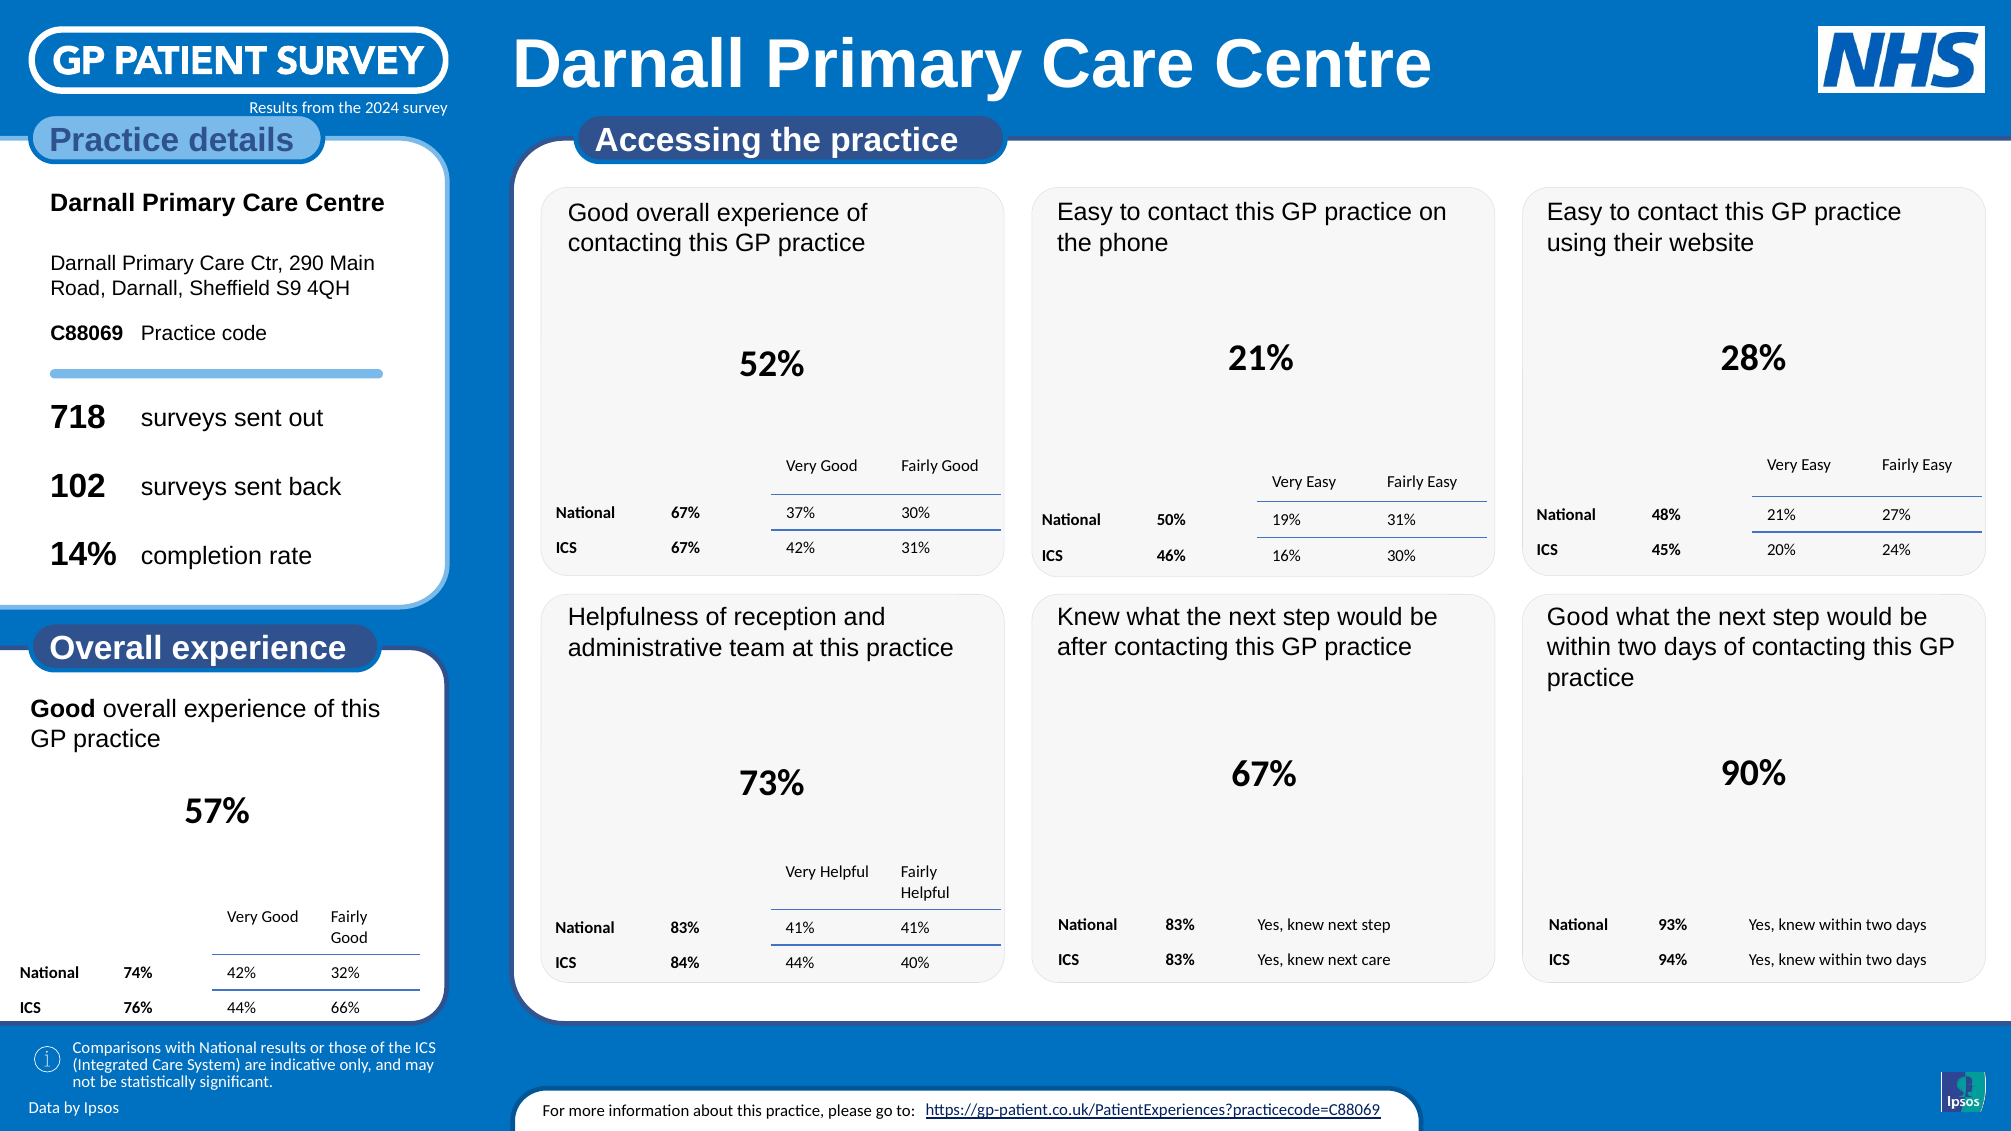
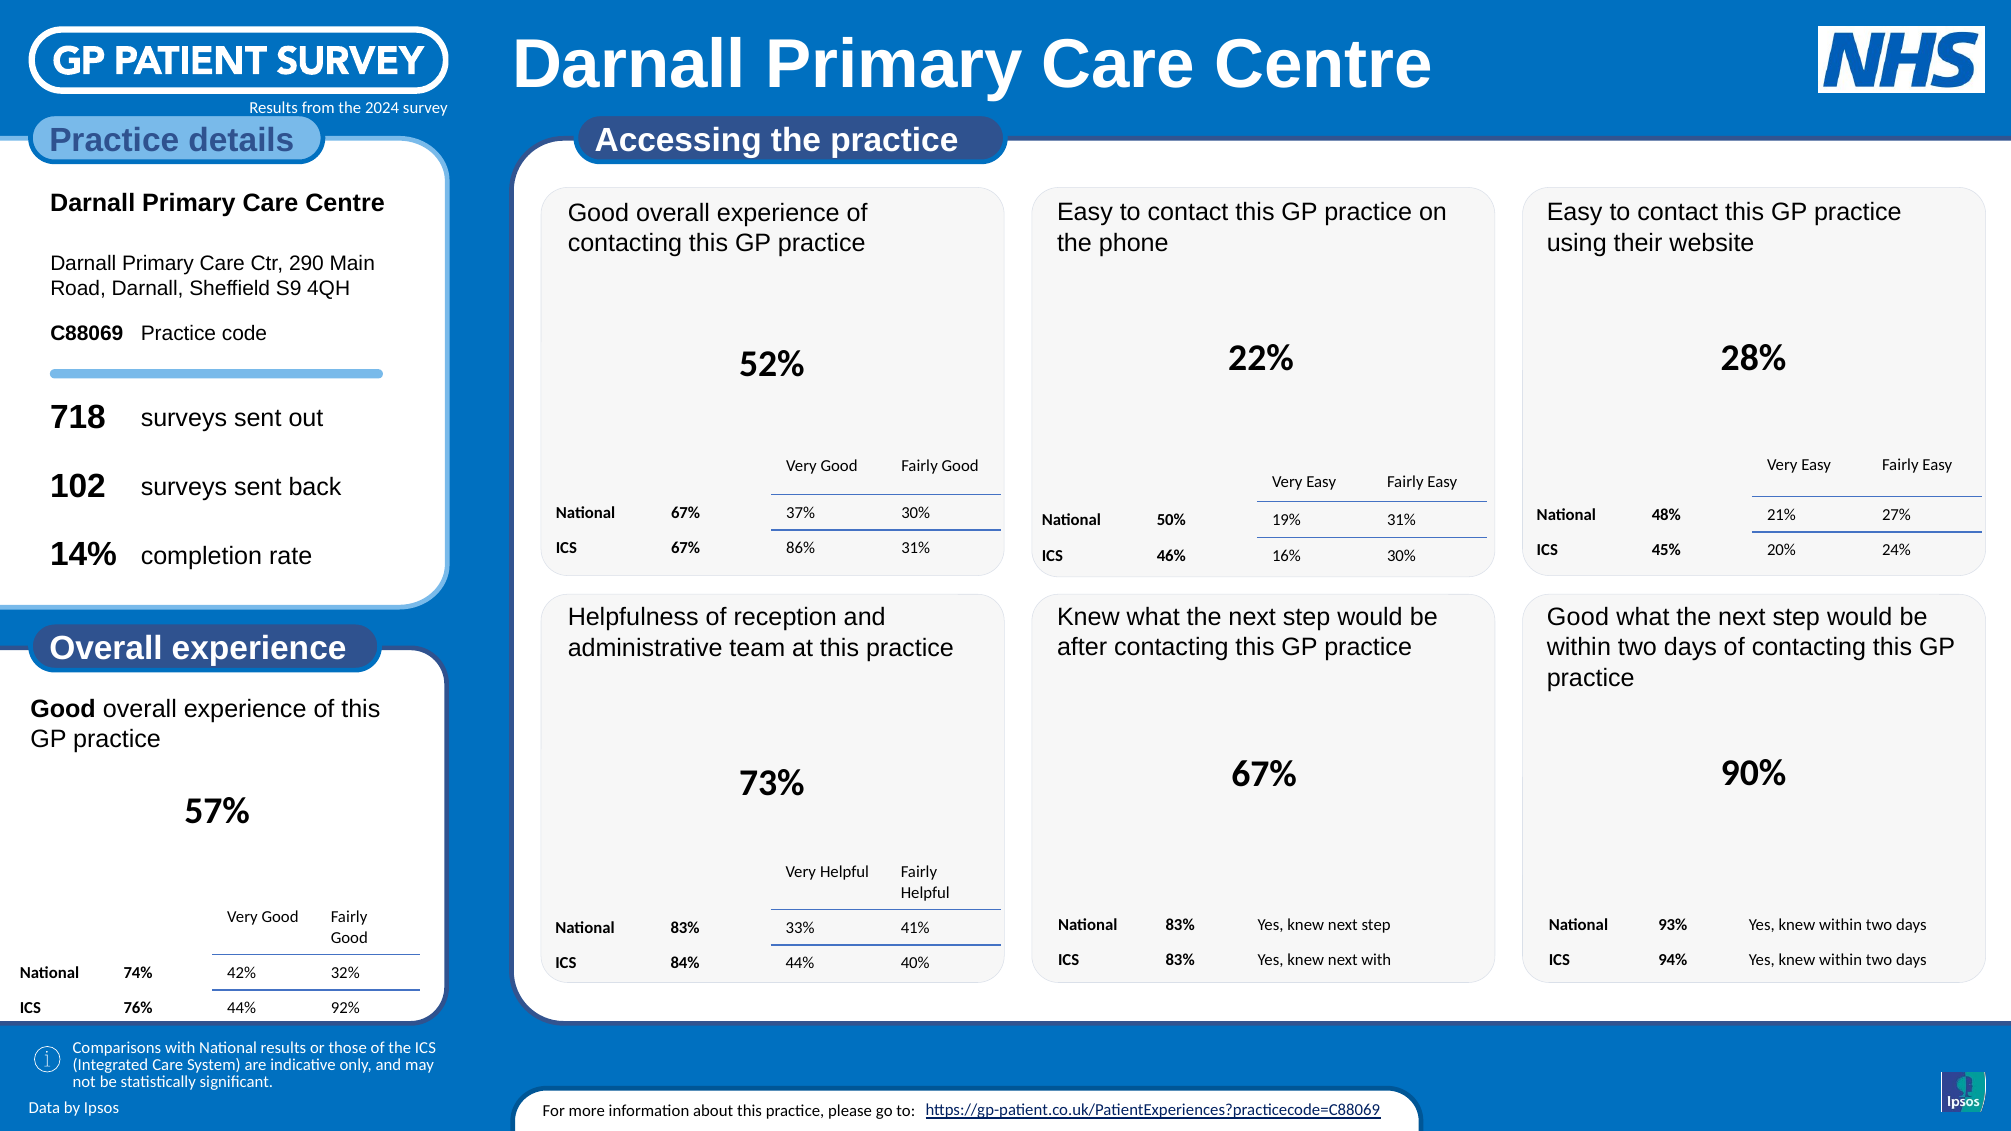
21%: 21% -> 22% (1261, 358)
67% 42%: 42% -> 86% (801, 548)
83% 41%: 41% -> 33% (800, 928)
next care: care -> with (1376, 960)
66%: 66% -> 92% (345, 1008)
